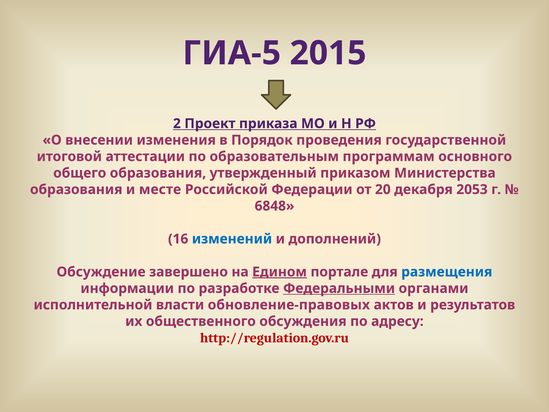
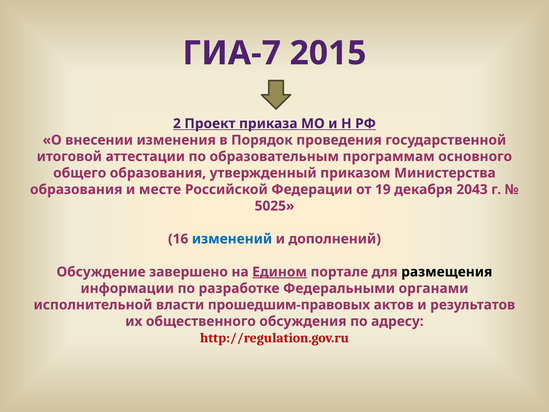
ГИА-5: ГИА-5 -> ГИА-7 (232, 53)
20: 20 -> 19 (383, 189)
2053: 2053 -> 2043 (472, 189)
6848: 6848 -> 5025 (275, 206)
размещения colour: blue -> black (447, 272)
Федеральными underline: present -> none (339, 288)
обновление-правовых: обновление-правовых -> прошедшим-правовых (289, 305)
